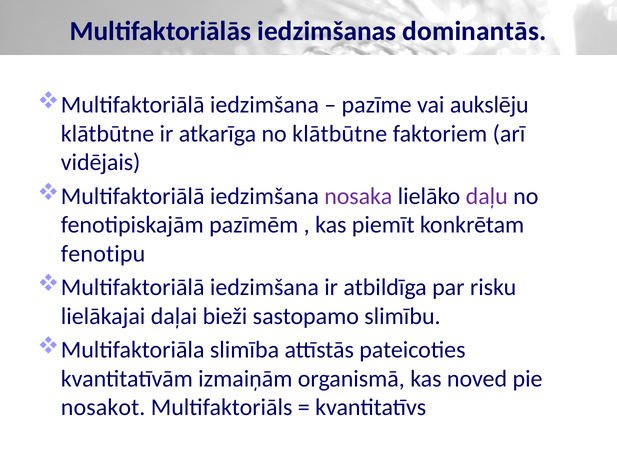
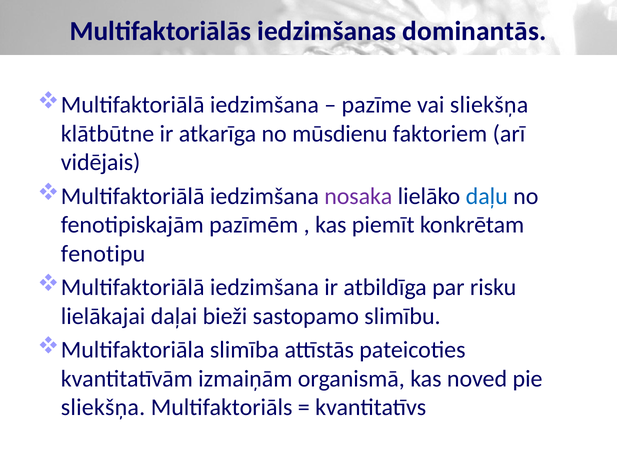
vai aukslēju: aukslēju -> sliekšņa (489, 105)
no klātbūtne: klātbūtne -> mūsdienu (340, 134)
daļu colour: purple -> blue (487, 196)
nosakot: nosakot -> sliekšņa (103, 407)
